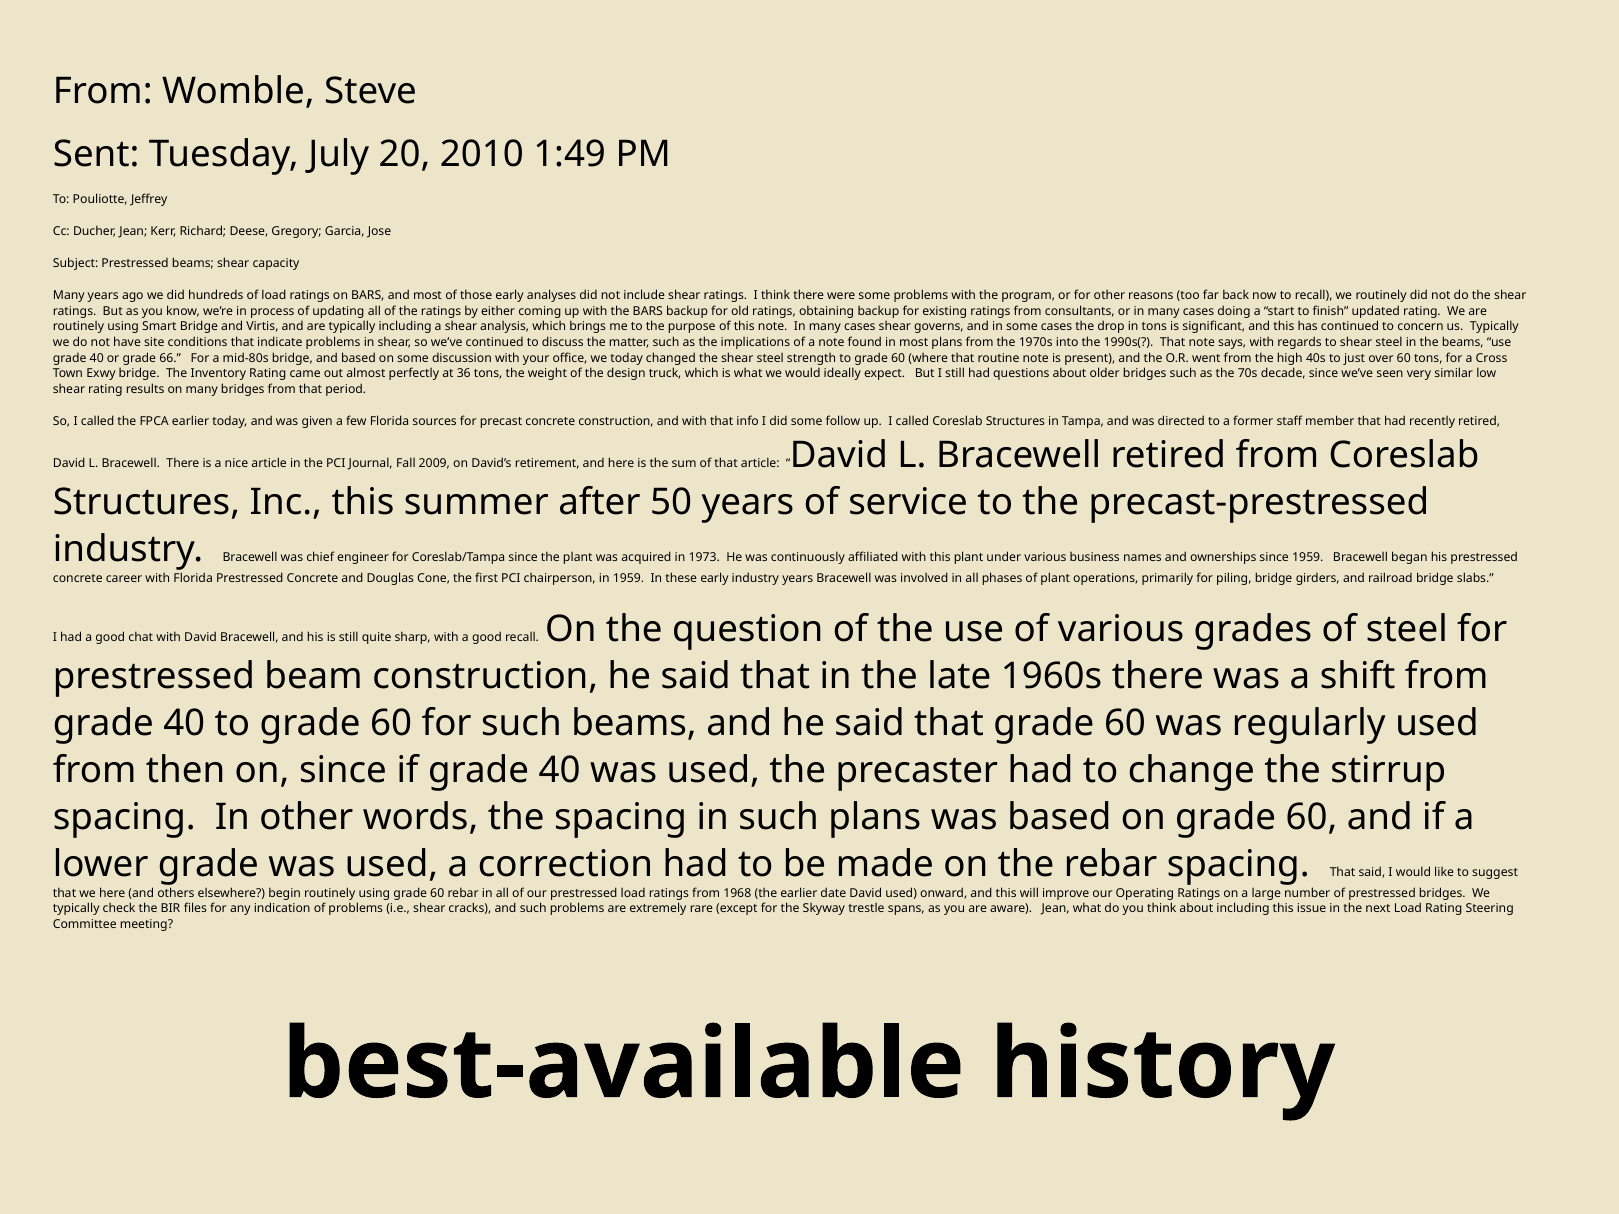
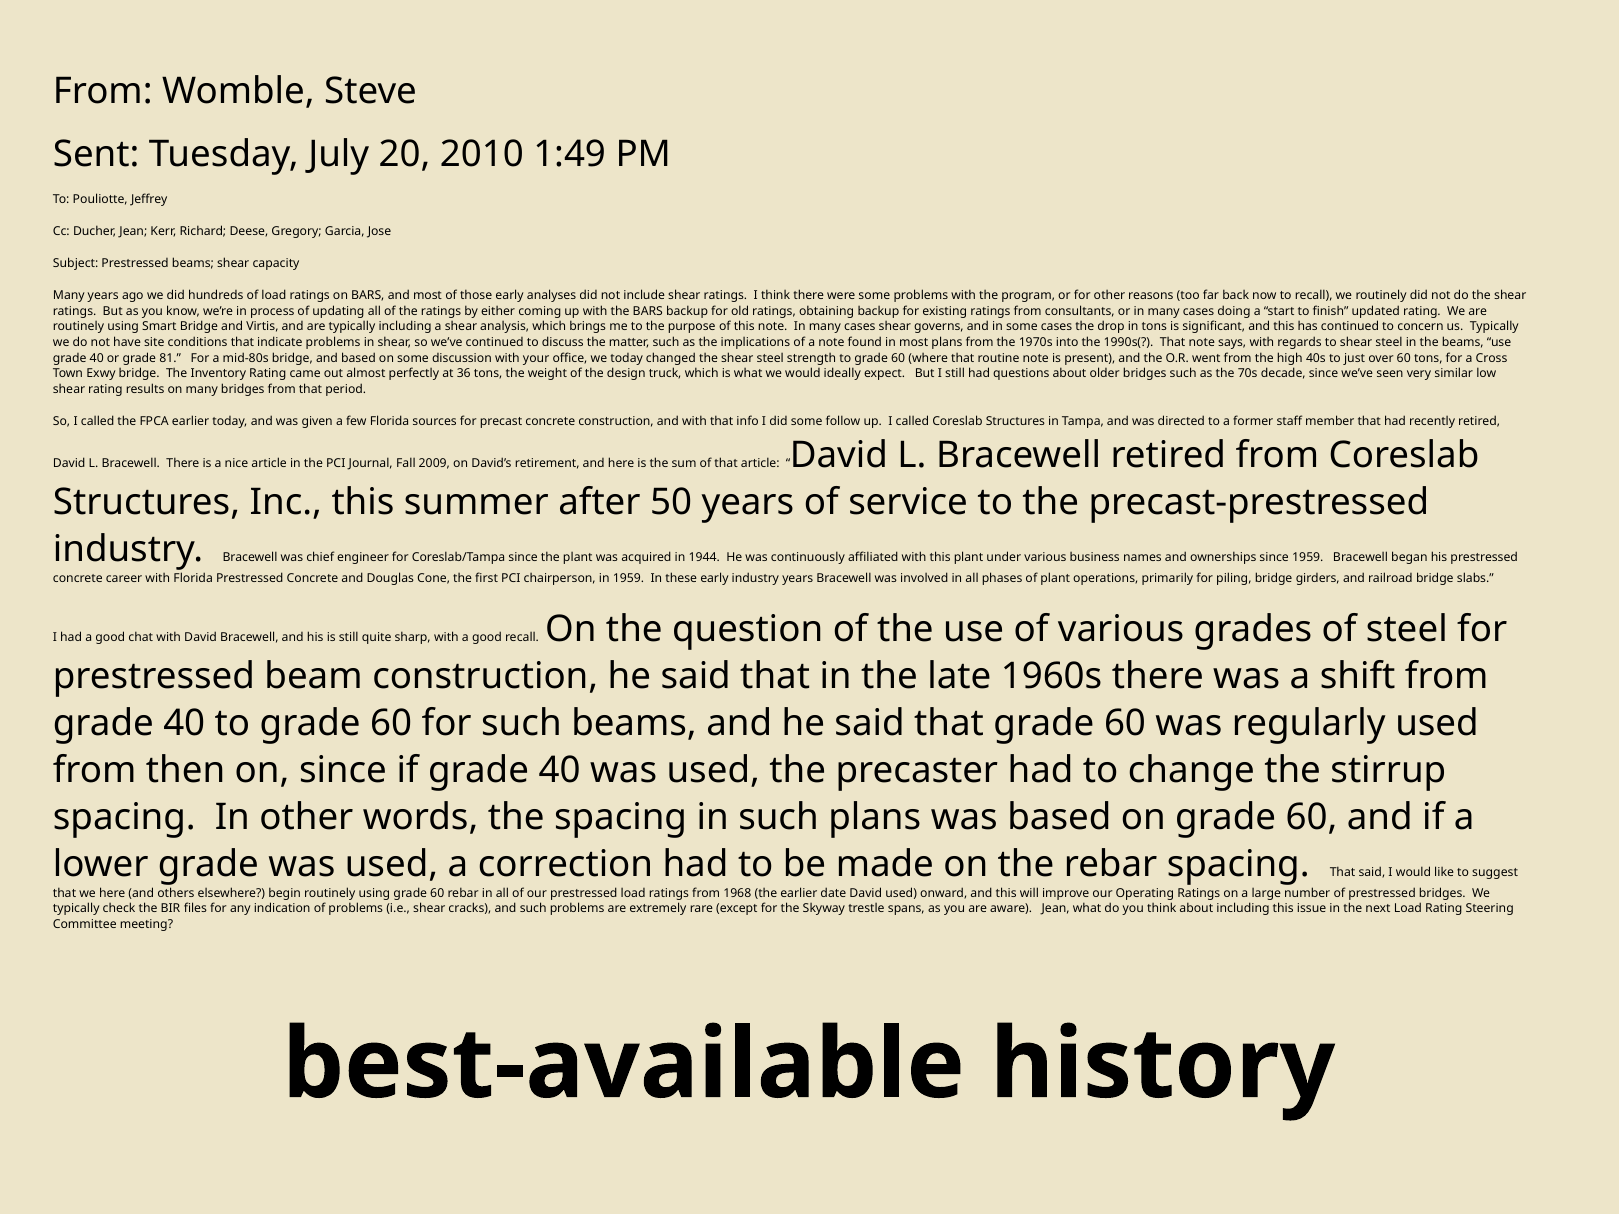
66: 66 -> 81 (170, 358)
1973: 1973 -> 1944 (704, 558)
